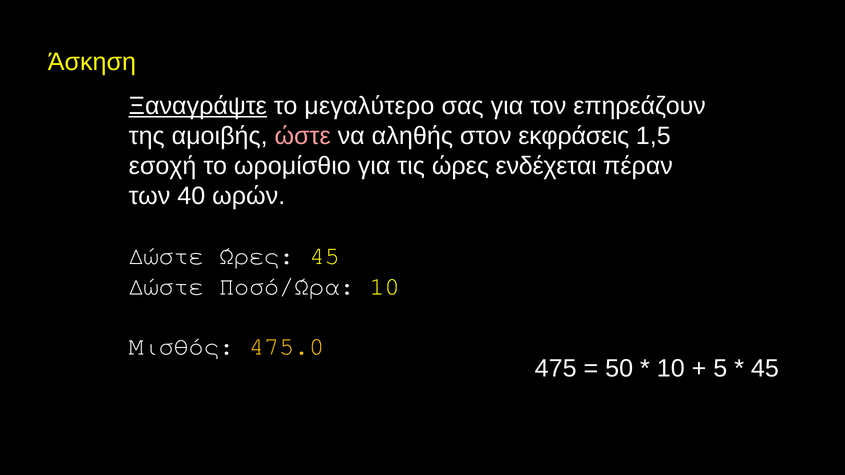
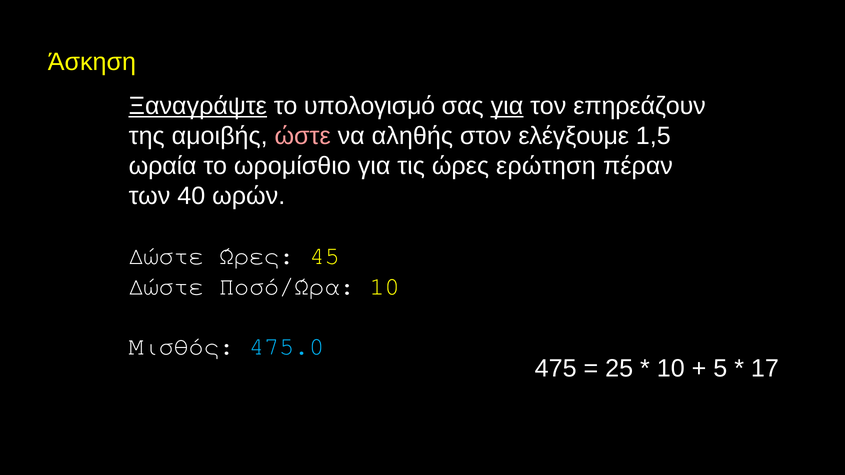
μεγαλύτερο: μεγαλύτερο -> υπολογισμό (370, 106)
για underline: none -> present (507, 106)
εκφράσεις: εκφράσεις -> ελέγξουμε (574, 136)
εσοχή: εσοχή -> ωραία (163, 166)
ενδέχεται: ενδέχεται -> ερώτηση (546, 166)
475.0 colour: yellow -> light blue (287, 347)
50: 50 -> 25 (619, 369)
45: 45 -> 17 (765, 369)
